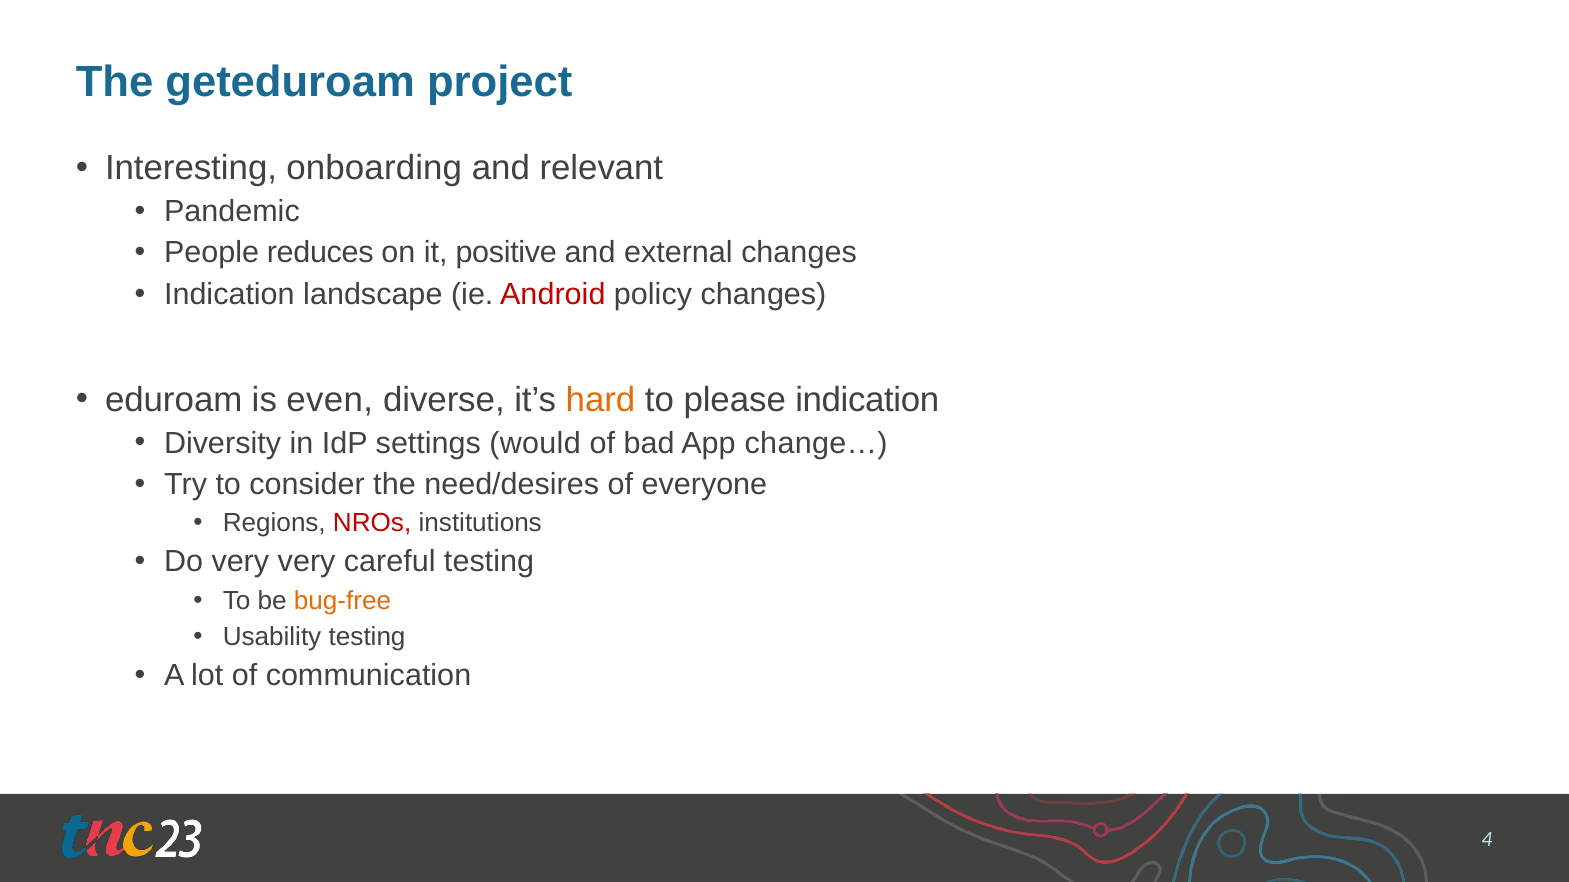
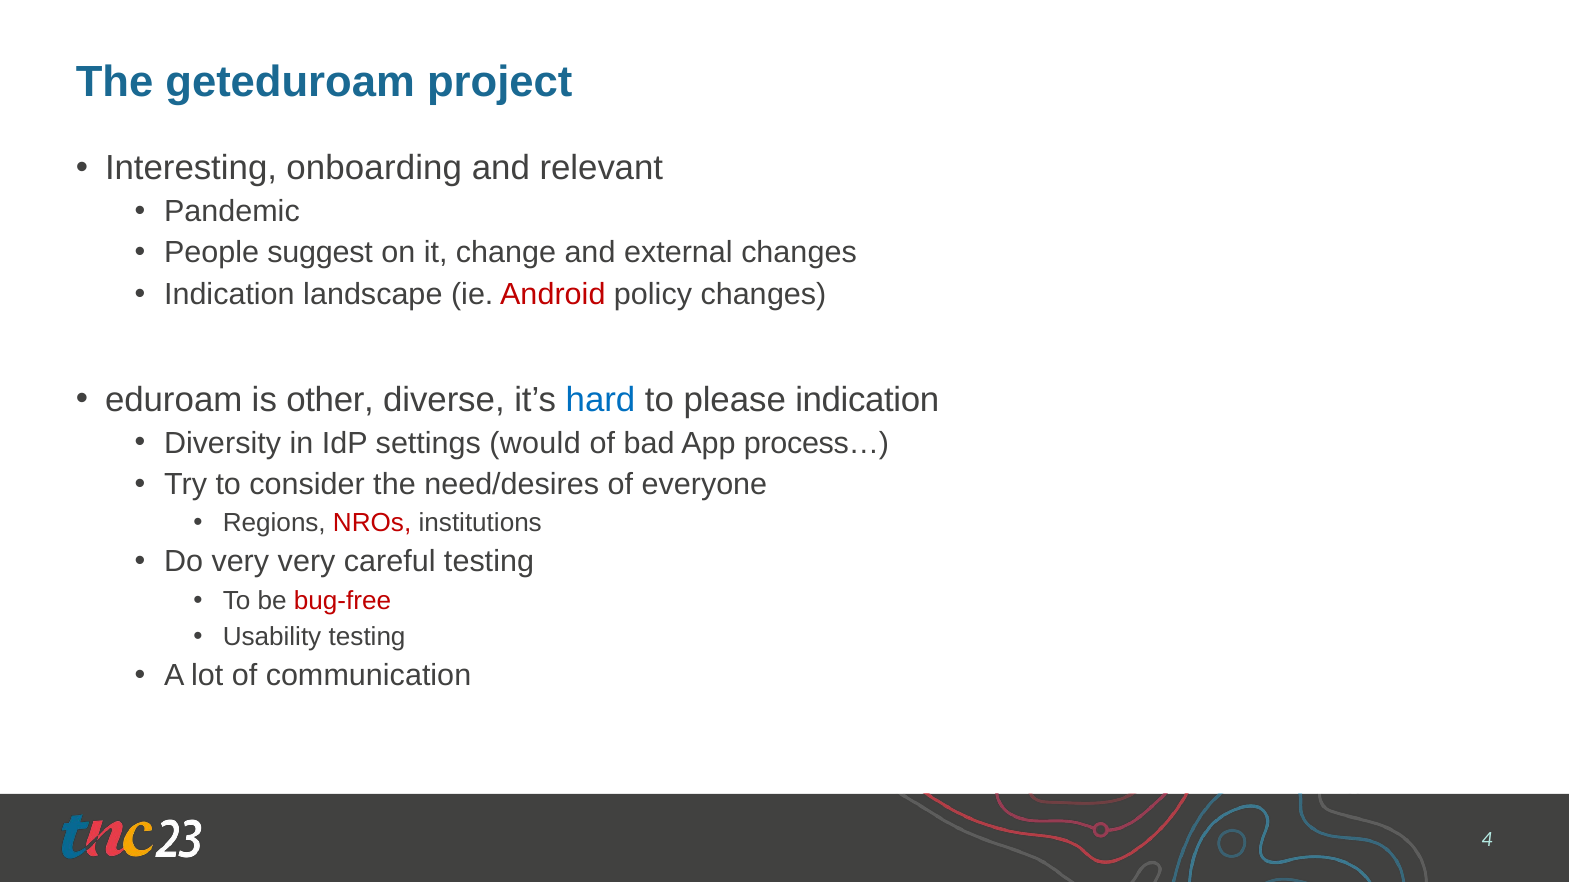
reduces: reduces -> suggest (320, 253)
positive: positive -> change (506, 253)
even: even -> other (330, 400)
hard colour: orange -> blue (601, 400)
change…: change… -> process… (816, 443)
bug-free colour: orange -> red (342, 601)
